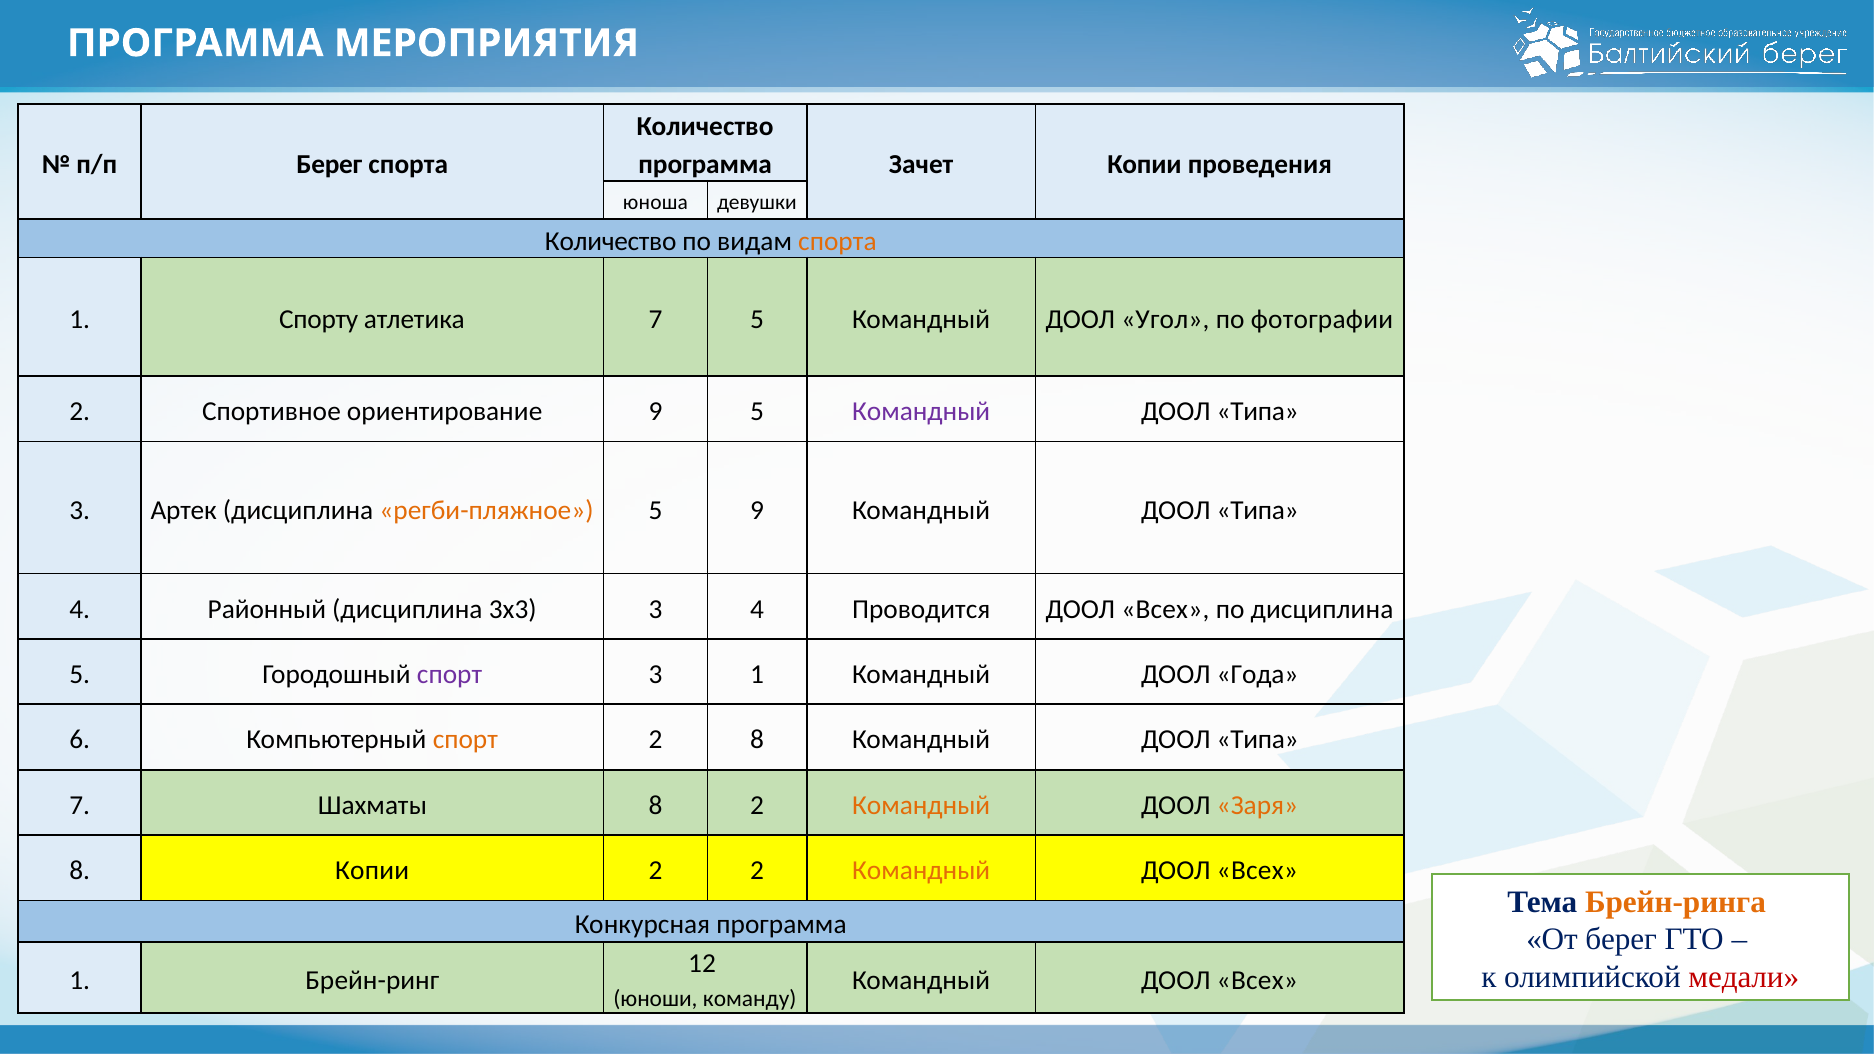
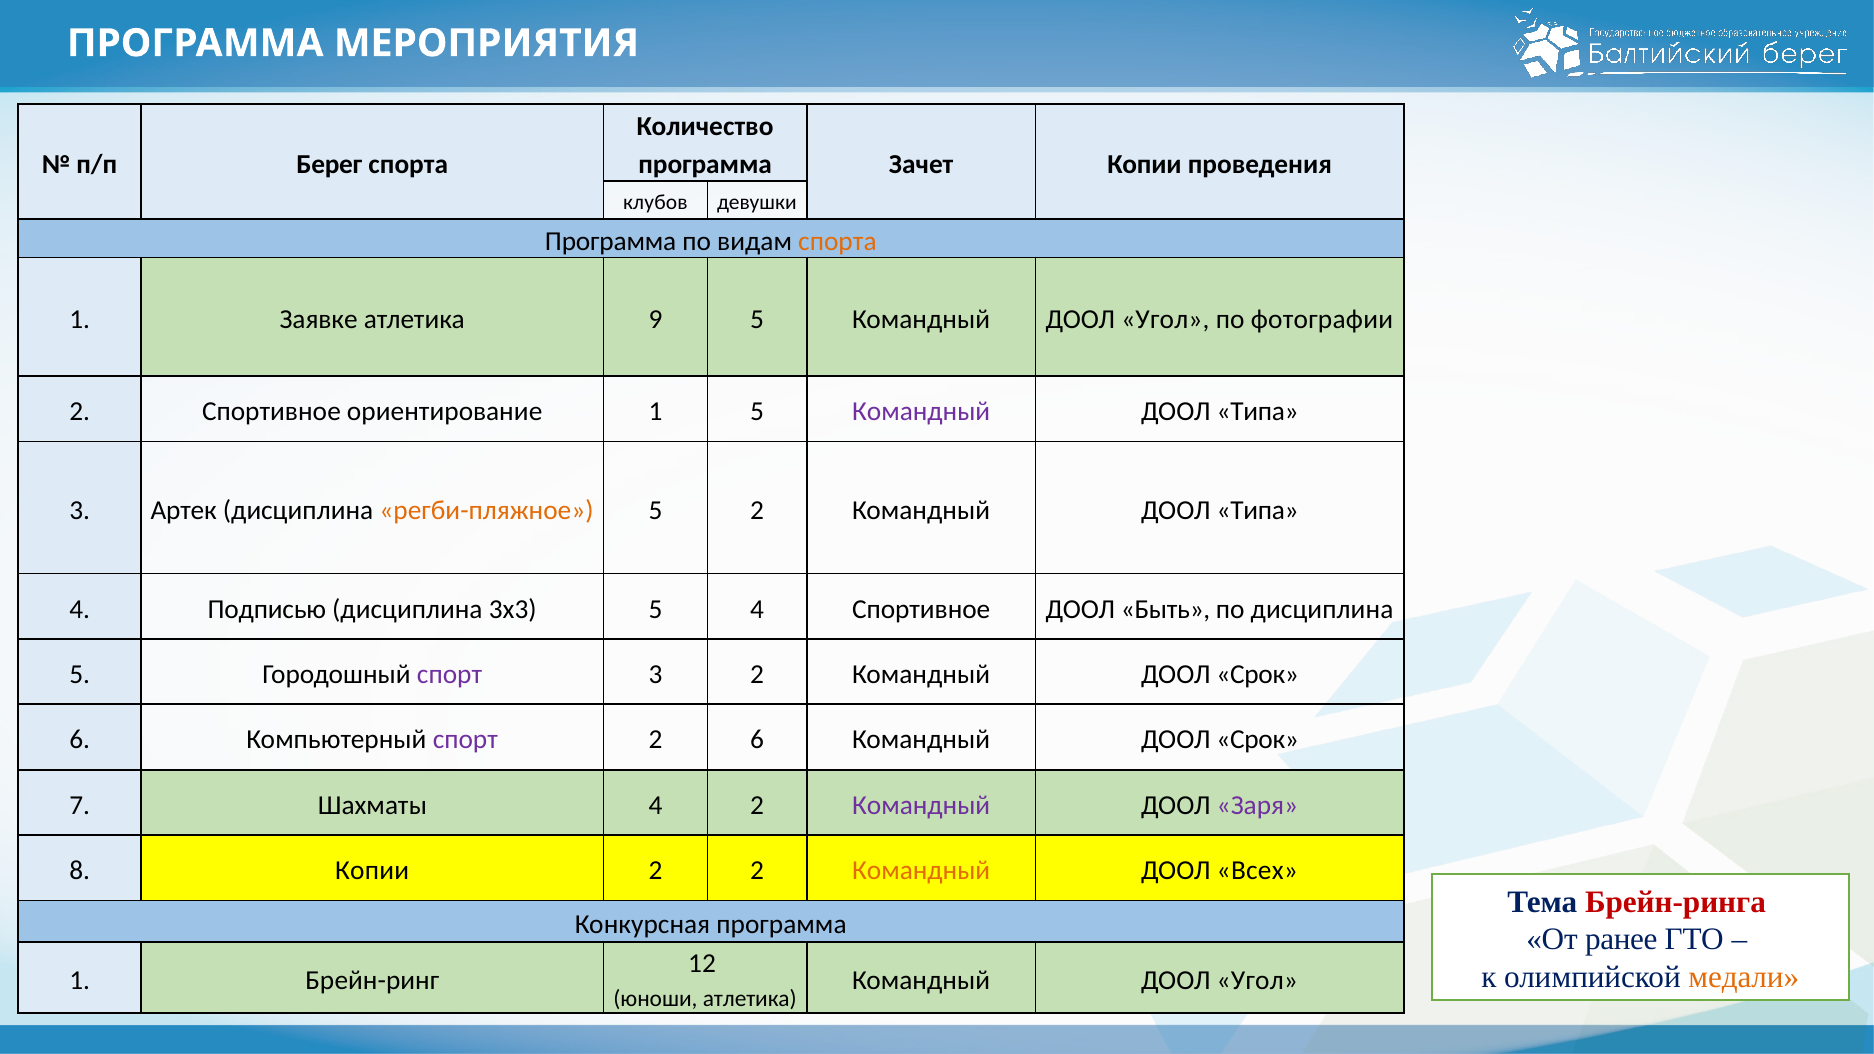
юноша: юноша -> клубов (655, 202)
Количество: Количество -> Программа (611, 241)
Спорту: Спорту -> Заявке (319, 320)
атлетика 7: 7 -> 9 (655, 320)
ориентирование 9: 9 -> 1 (655, 412)
5 9: 9 -> 2 (757, 510)
Районный: Районный -> Подписью (267, 609)
3х3 3: 3 -> 5 (655, 609)
4 Проводится: Проводится -> Спортивное (921, 609)
Всех: Всех -> Быть (1166, 609)
3 1: 1 -> 2 (757, 675)
Года: Года -> Срок (1258, 675)
спорт colour: orange -> purple (465, 740)
2 8: 8 -> 6 (757, 740)
Типа: Типа -> Срок (1258, 740)
Шахматы 8: 8 -> 4 (655, 805)
Командный colour: orange -> purple (921, 805)
Заря colour: orange -> purple (1257, 805)
Брейн-ринга colour: orange -> red (1675, 902)
От берег: берег -> ранее (1621, 940)
медали colour: red -> orange (1744, 977)
Всех: Всех -> Угол (1257, 980)
юноши команду: команду -> атлетика (750, 999)
